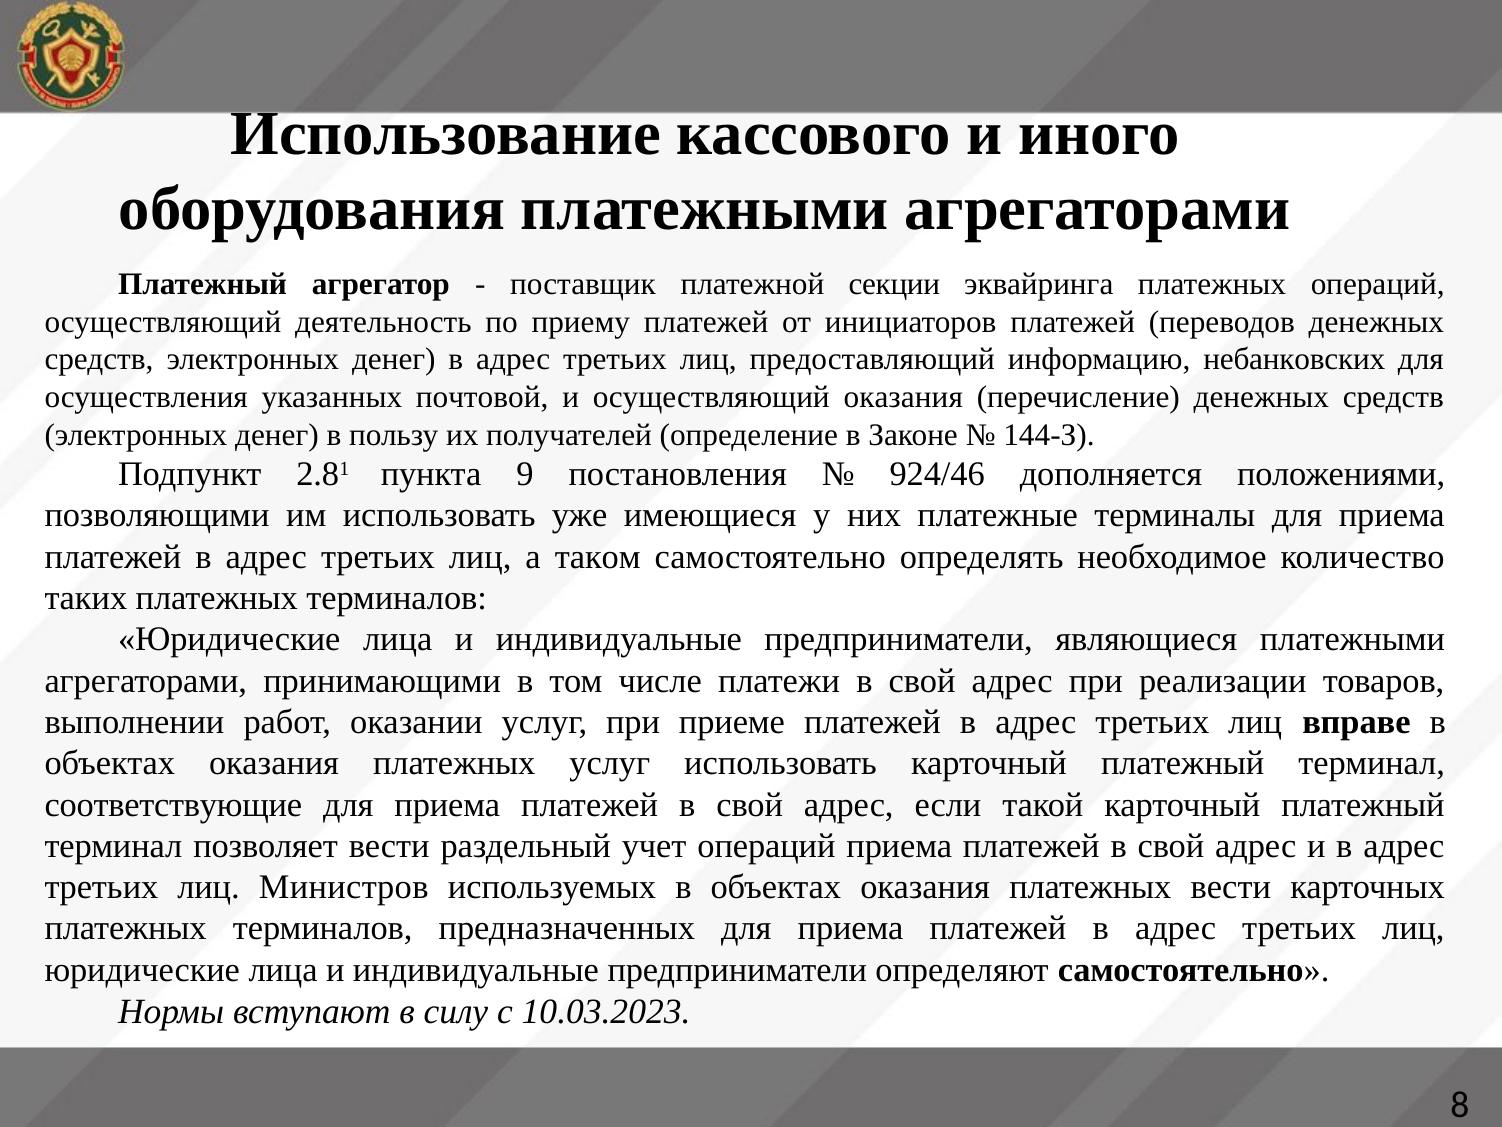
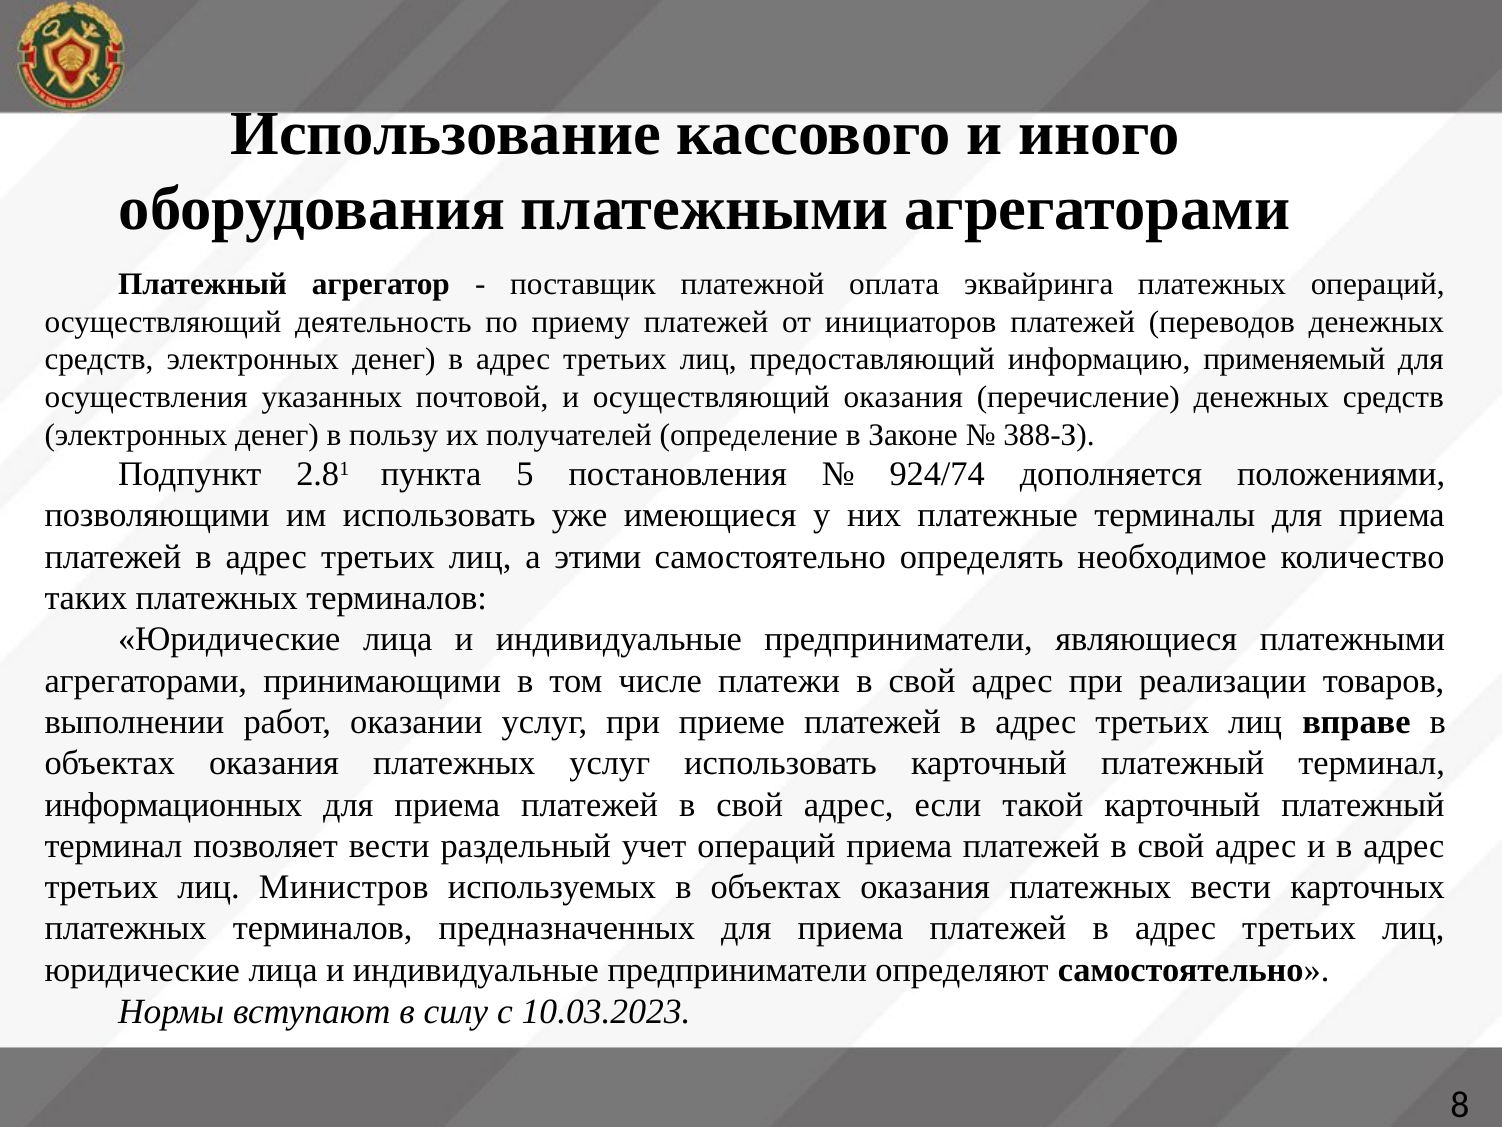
секции: секции -> оплата (894, 284)
небанковских: небанковских -> применяемый (1294, 359)
144-З: 144-З -> 388-З (1049, 434)
9: 9 -> 5 (525, 474)
924/46: 924/46 -> 924/74 (937, 474)
таком: таком -> этими (598, 557)
соответствующие: соответствующие -> информационных (173, 804)
